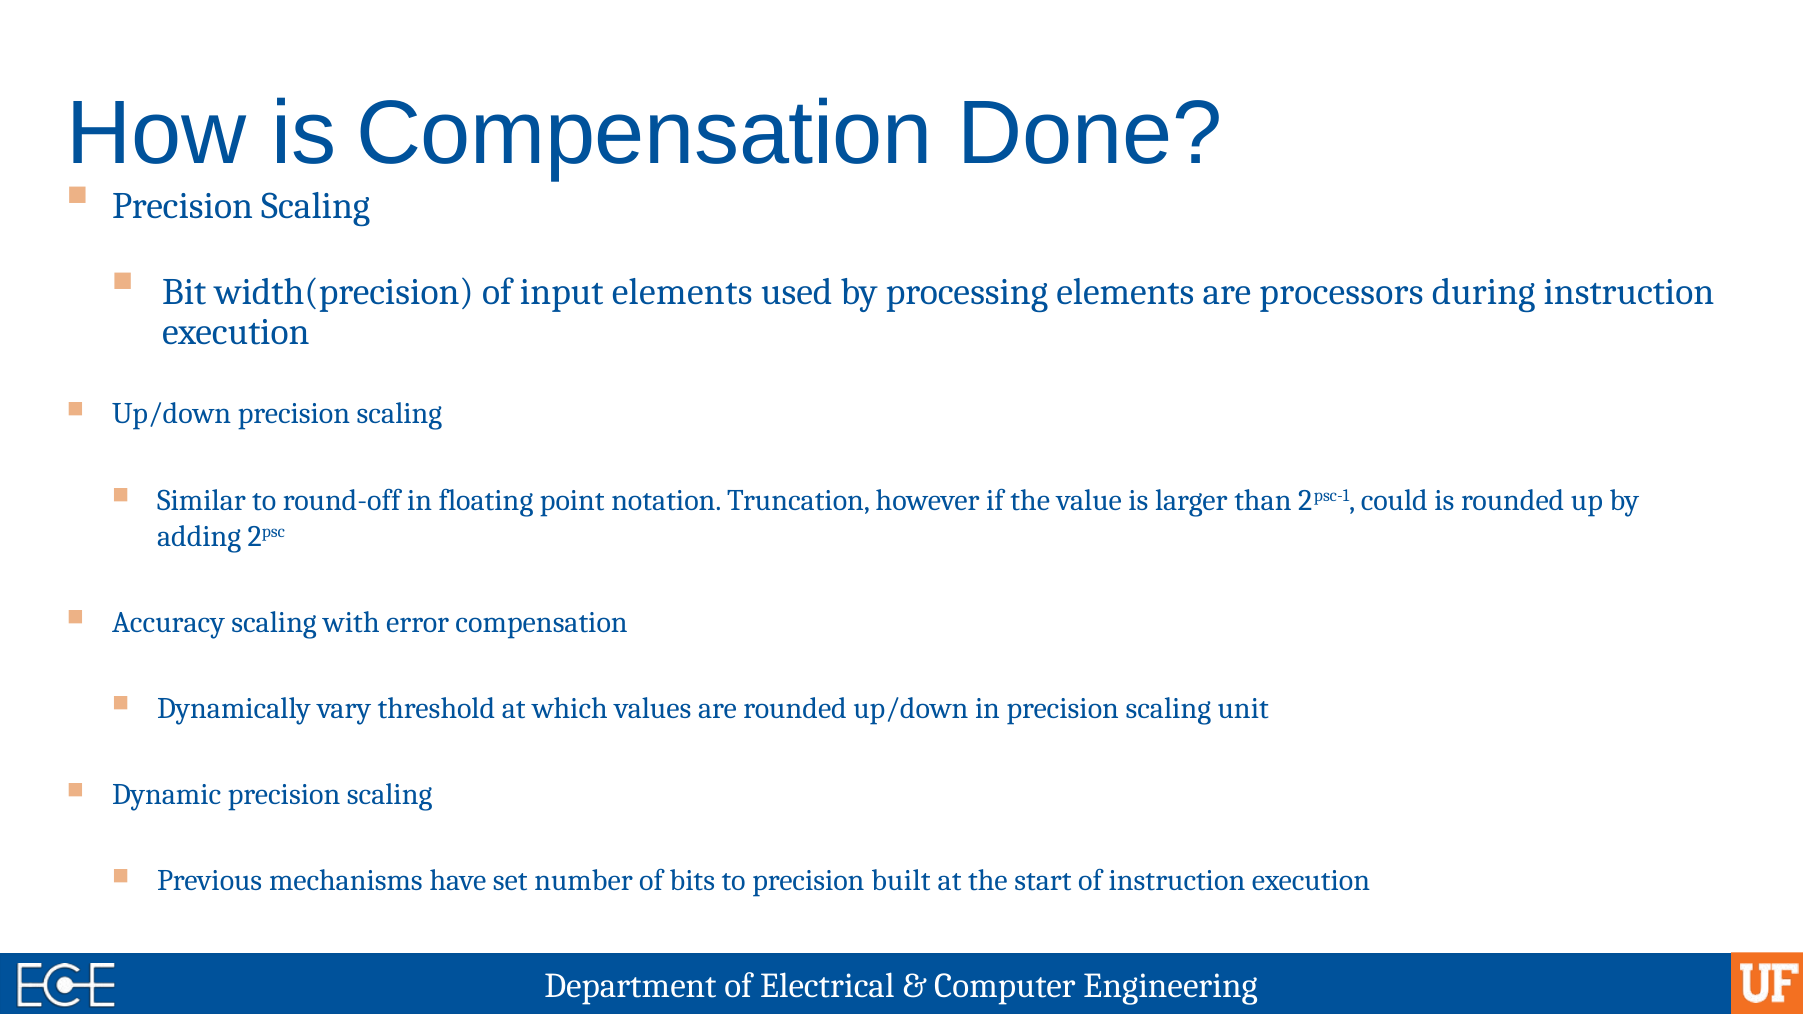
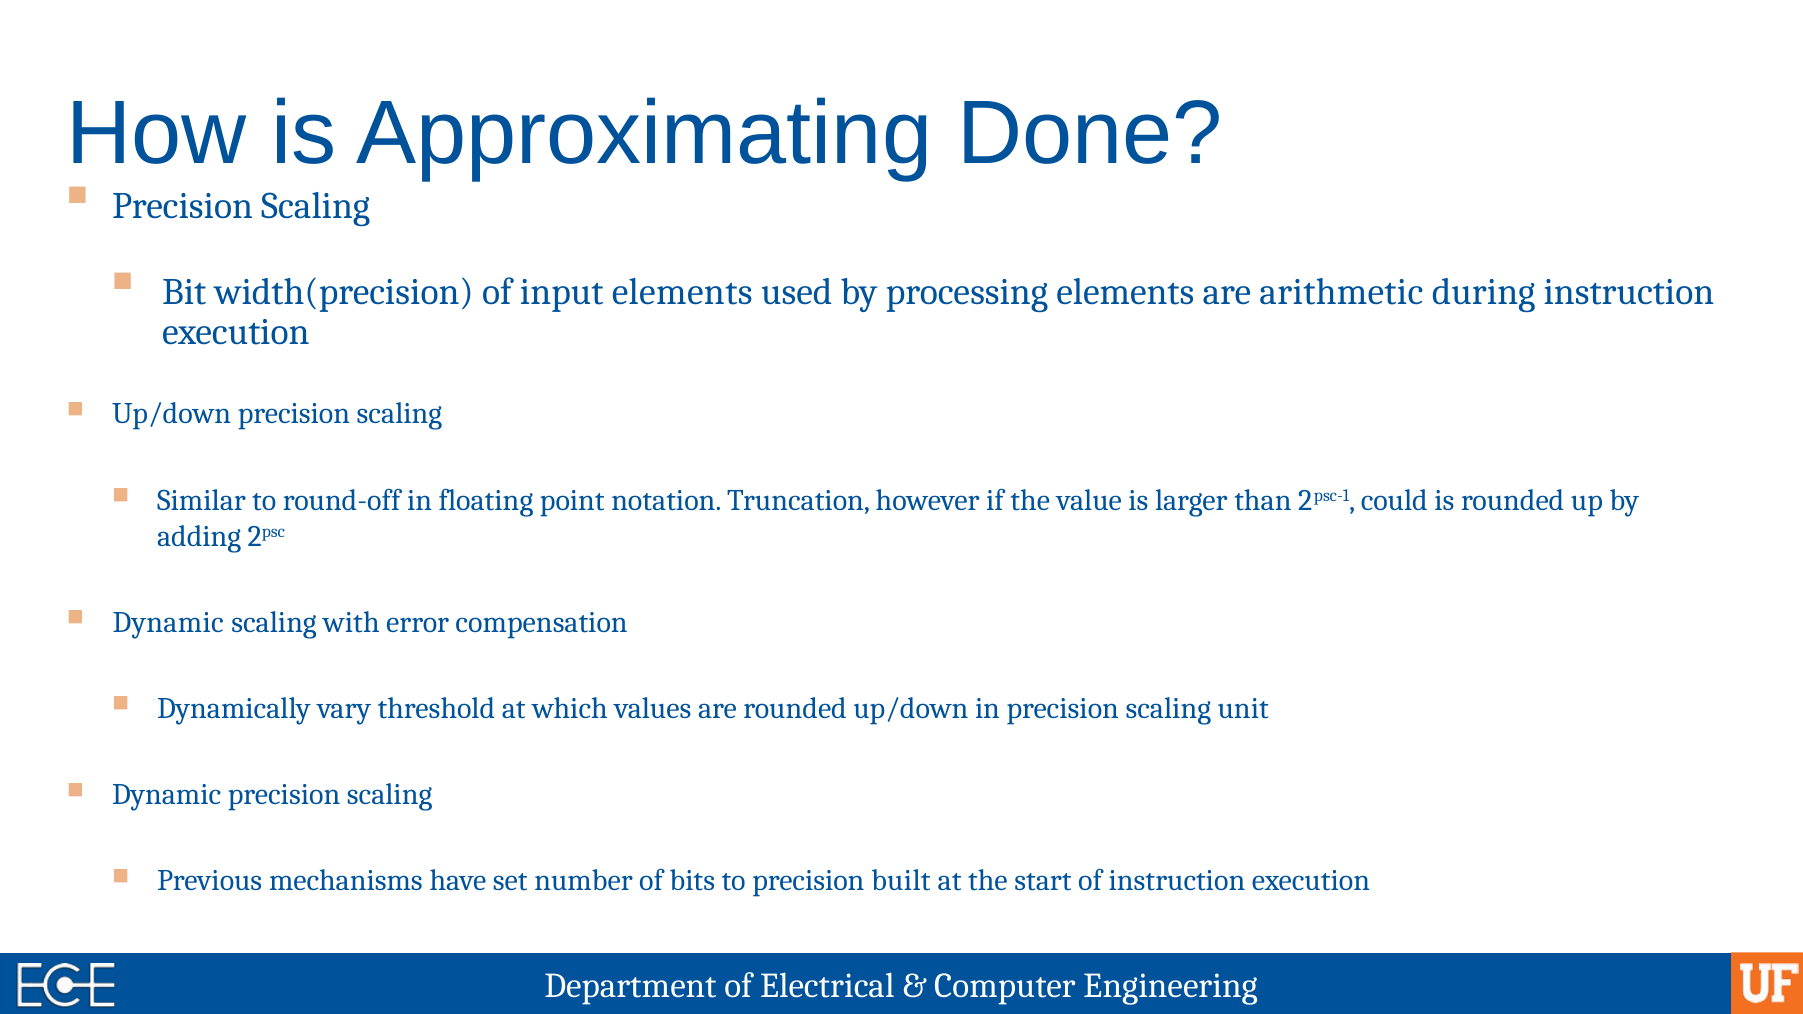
is Compensation: Compensation -> Approximating (644, 134)
processors: processors -> arithmetic (1341, 292)
Accuracy: Accuracy -> Dynamic (168, 623)
